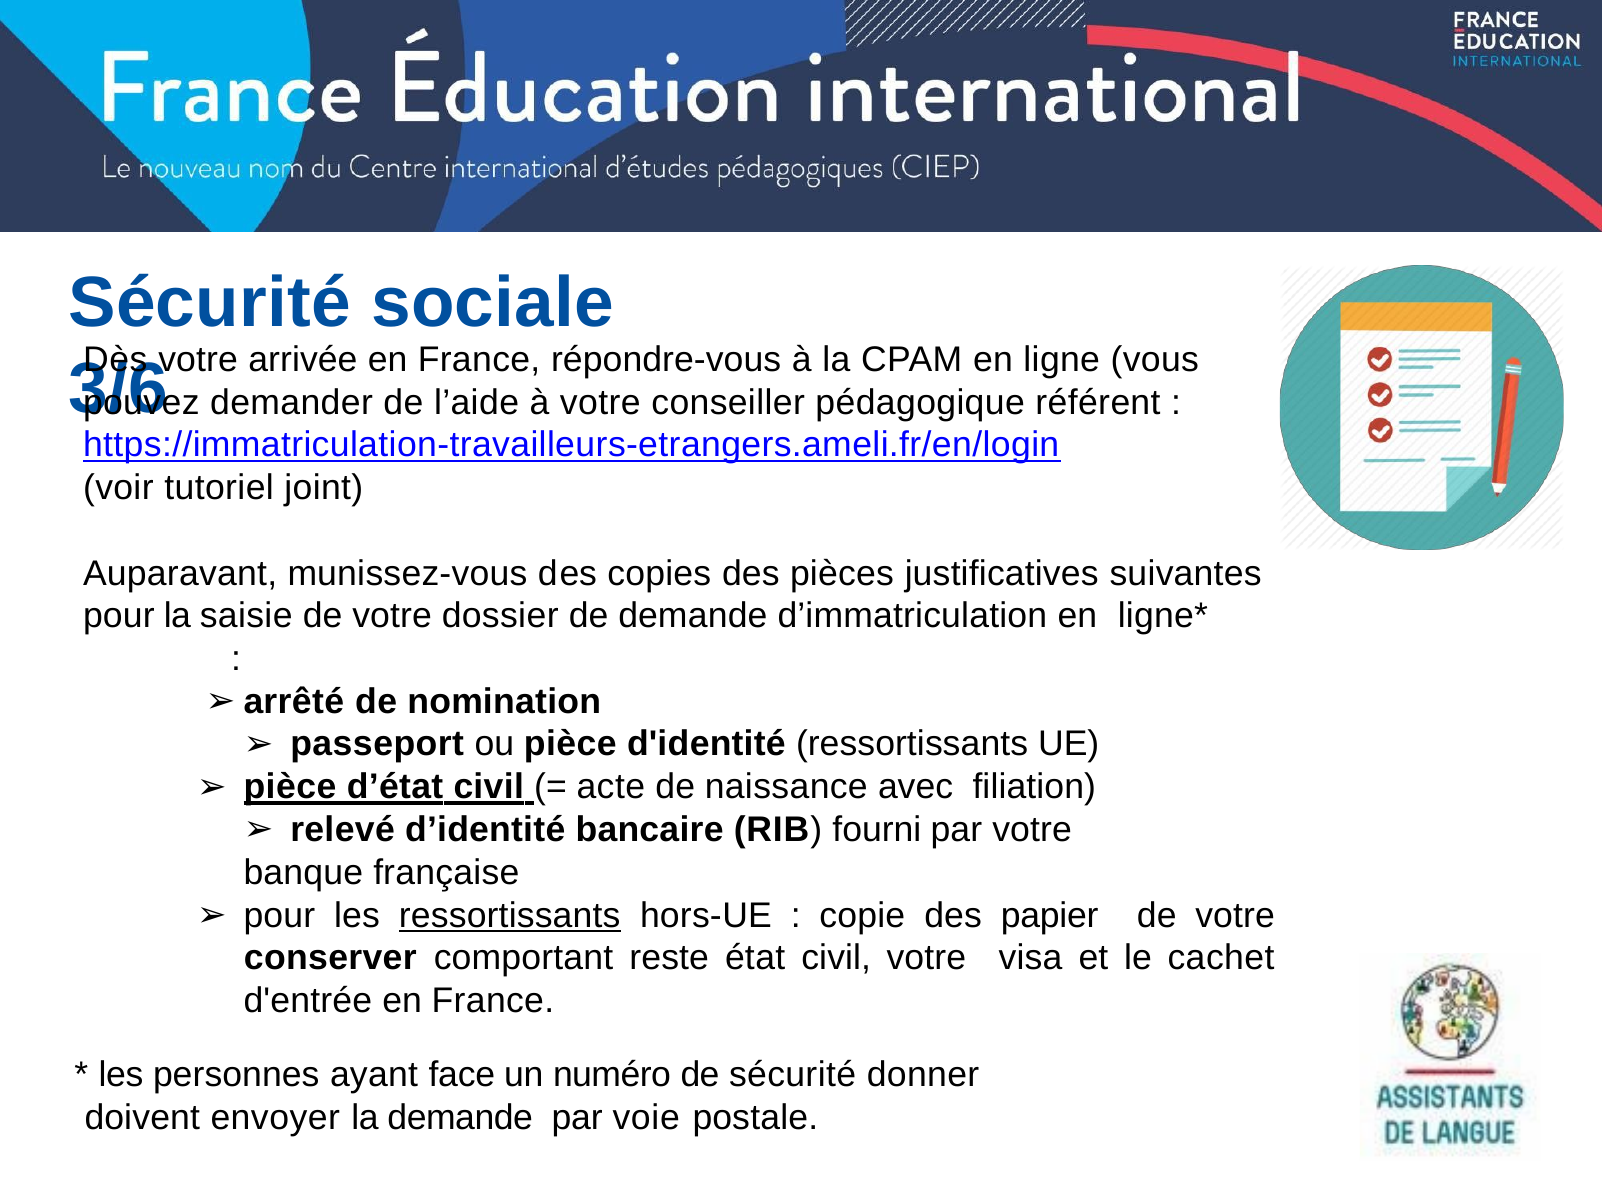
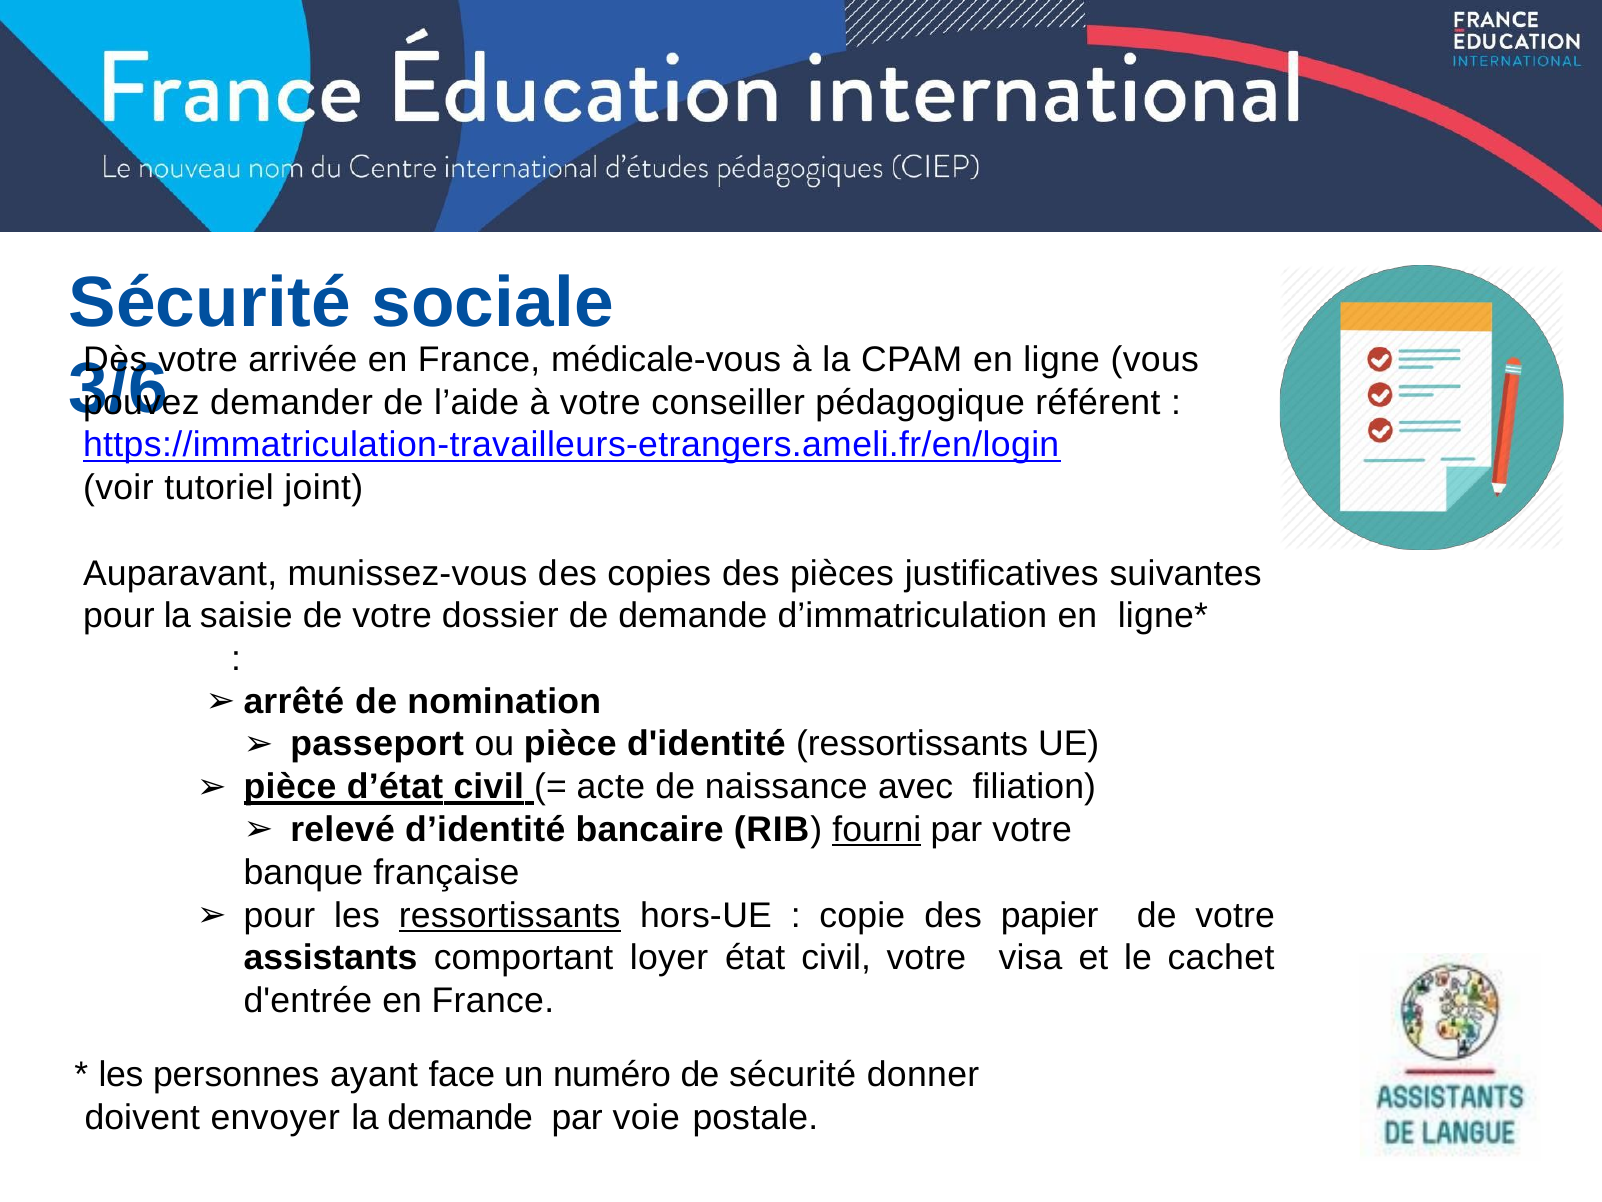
répondre-vous: répondre-vous -> médicale-vous (666, 360)
fourni underline: none -> present (877, 829)
conserver: conserver -> assistants (330, 958)
reste: reste -> loyer (669, 958)
